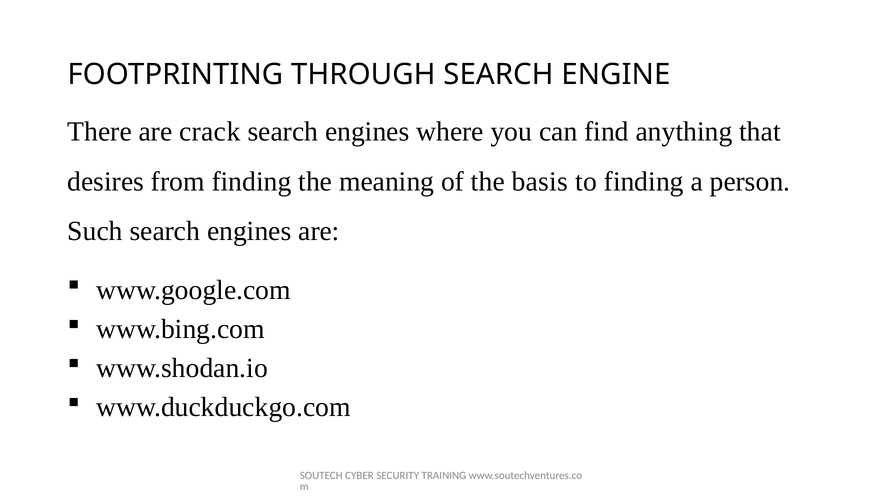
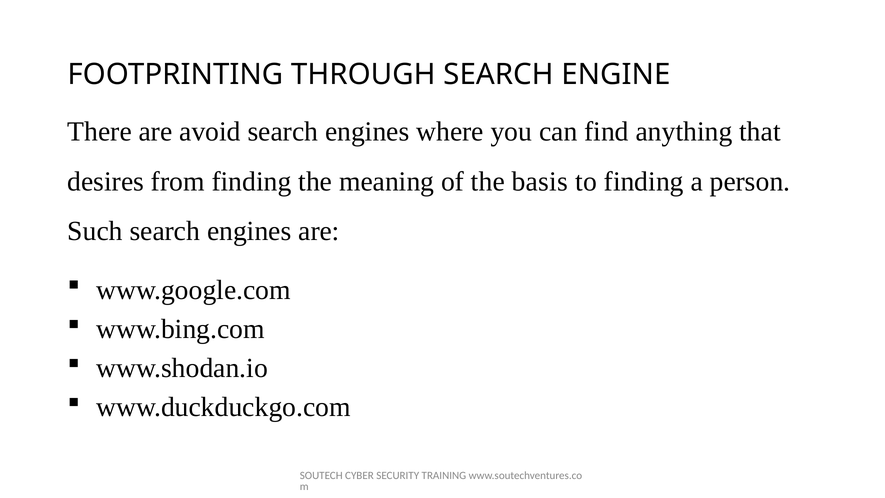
crack: crack -> avoid (210, 132)
